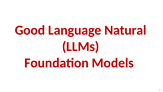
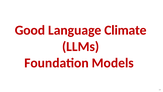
Natural: Natural -> Climate (125, 30)
